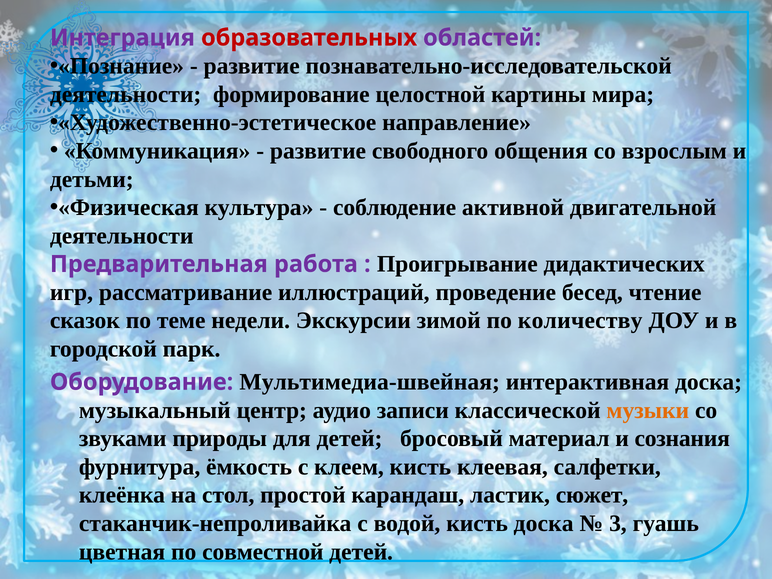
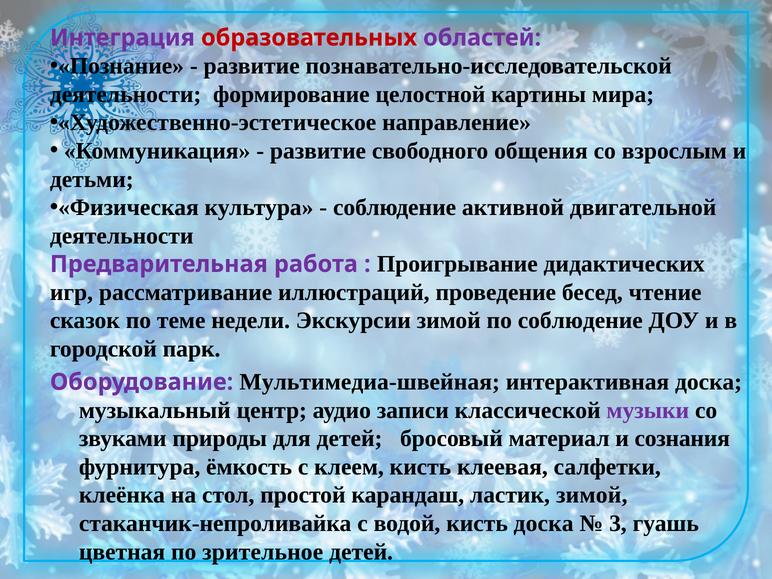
по количеству: количеству -> соблюдение (580, 321)
музыки colour: orange -> purple (648, 410)
ластик сюжет: сюжет -> зимой (592, 495)
совместной: совместной -> зрительное (263, 552)
